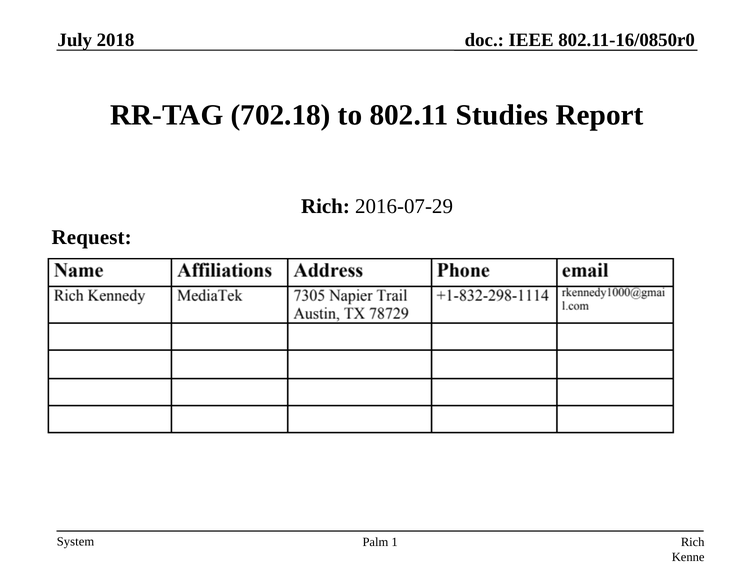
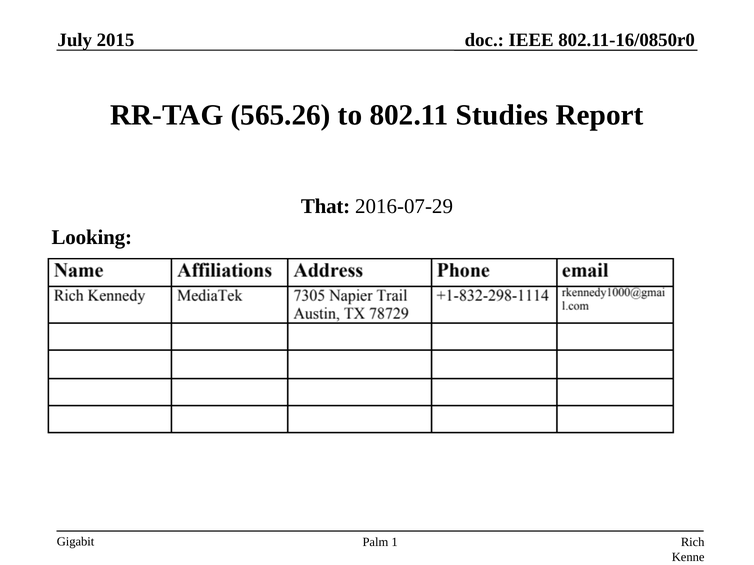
2018: 2018 -> 2015 (115, 40)
702.18: 702.18 -> 565.26 (281, 115)
Rich: Rich -> That (326, 206)
Request: Request -> Looking (92, 238)
System: System -> Gigabit (76, 542)
